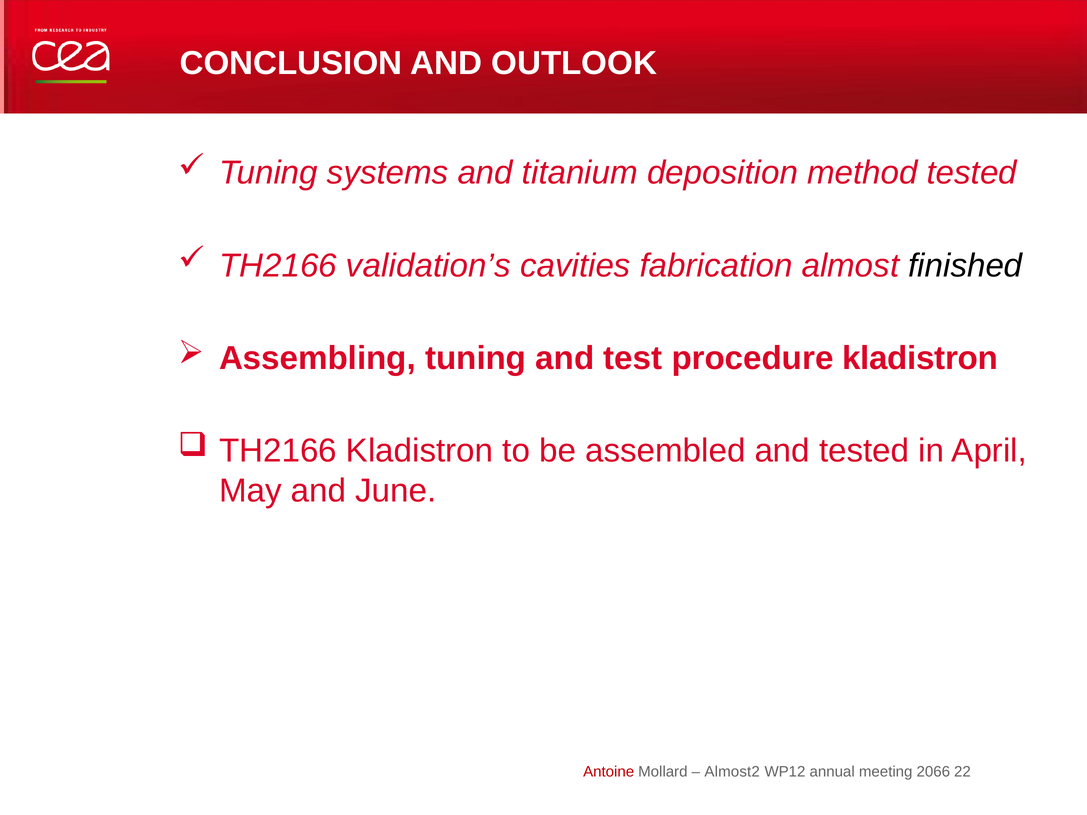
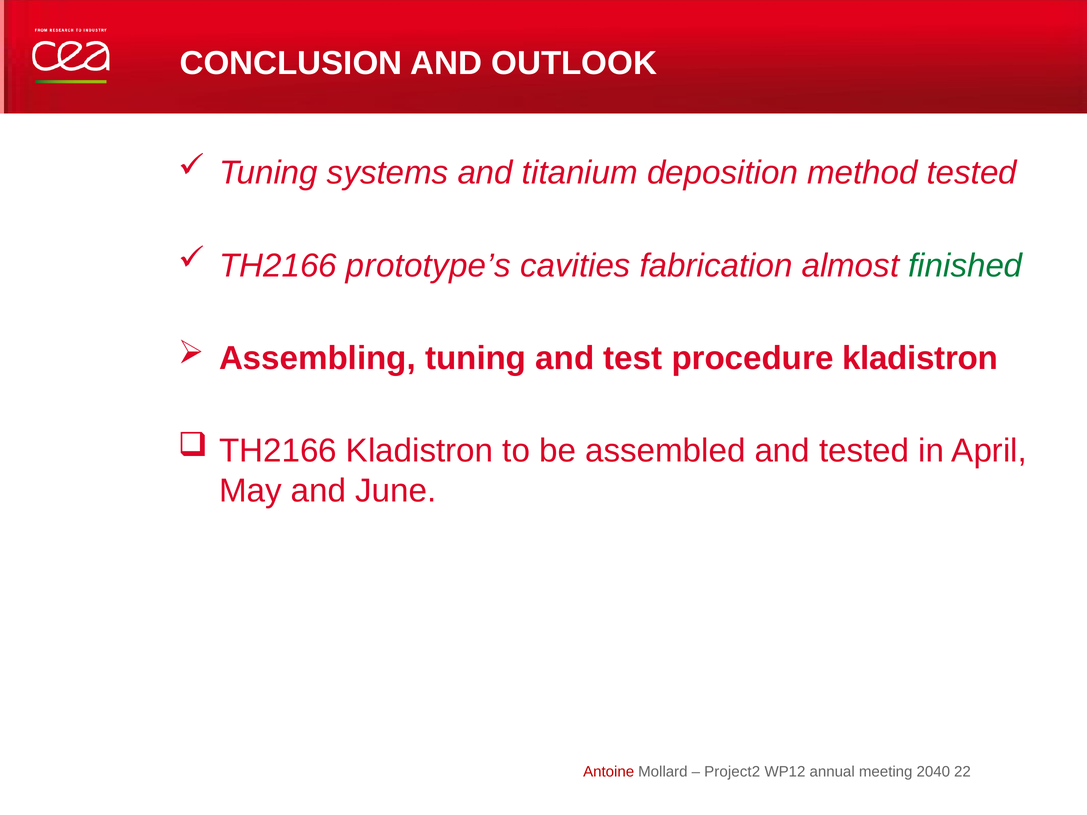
validation’s: validation’s -> prototype’s (428, 266)
finished colour: black -> green (965, 266)
Almost2: Almost2 -> Project2 (732, 772)
2066: 2066 -> 2040 (933, 772)
